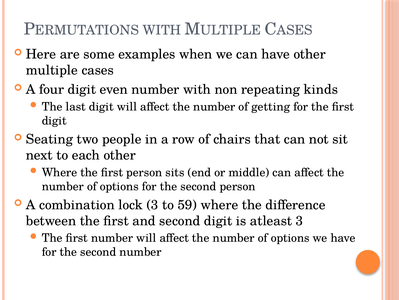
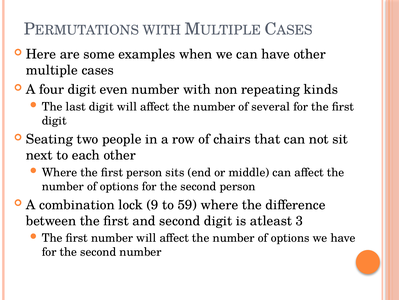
getting: getting -> several (271, 107)
lock 3: 3 -> 9 (152, 204)
